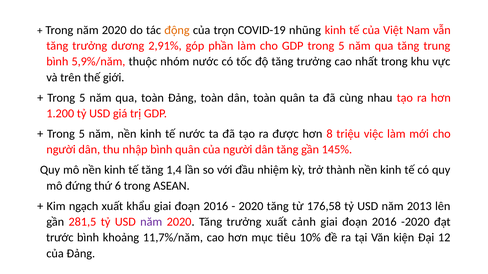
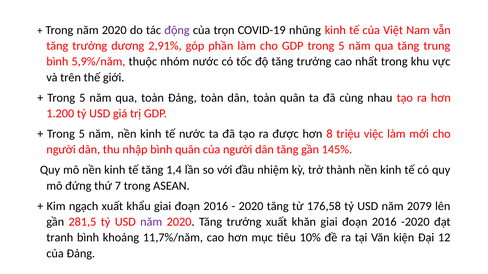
động colour: orange -> purple (177, 30)
6: 6 -> 7 (118, 186)
2013: 2013 -> 2079 (419, 206)
cảnh: cảnh -> khăn (304, 222)
trước: trước -> tranh (60, 238)
